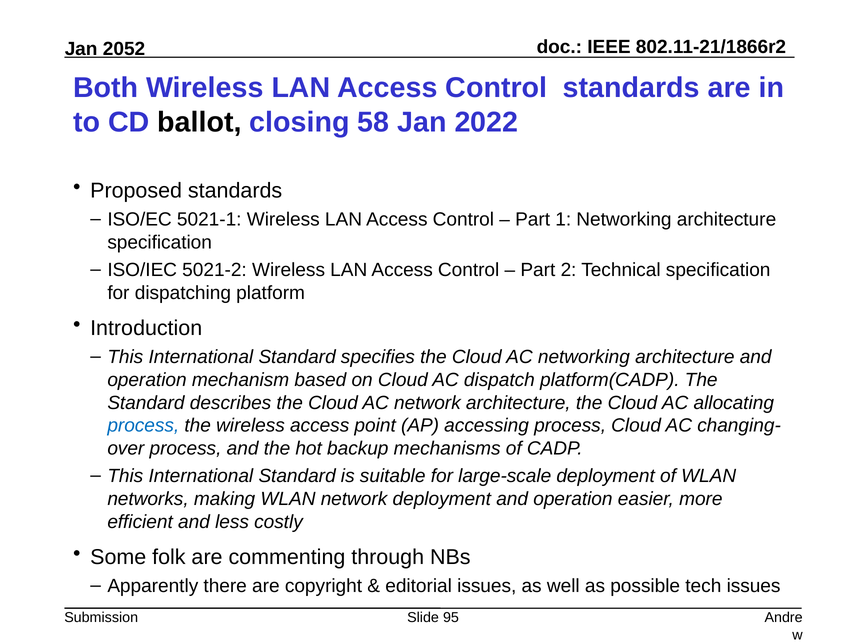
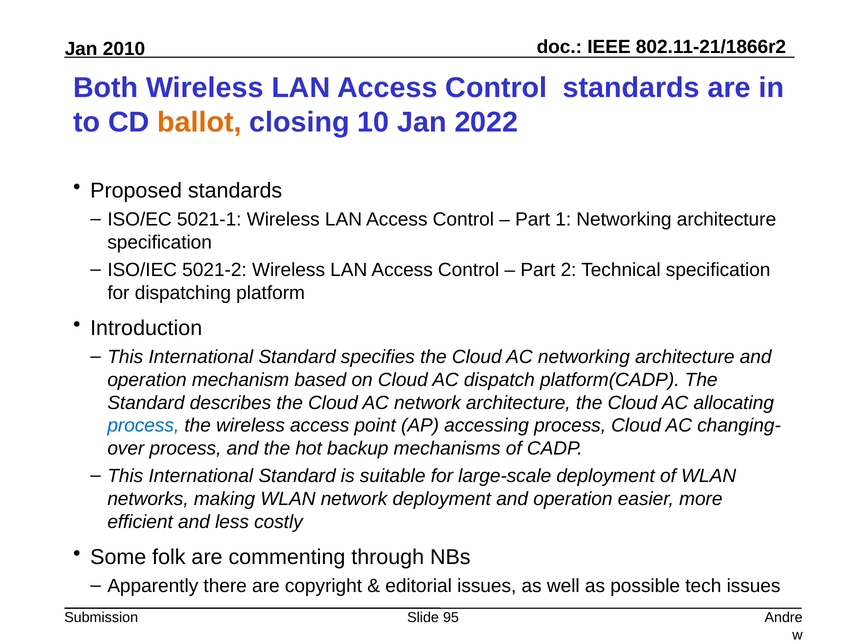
2052: 2052 -> 2010 (124, 49)
ballot colour: black -> orange (199, 122)
58: 58 -> 10 (373, 122)
